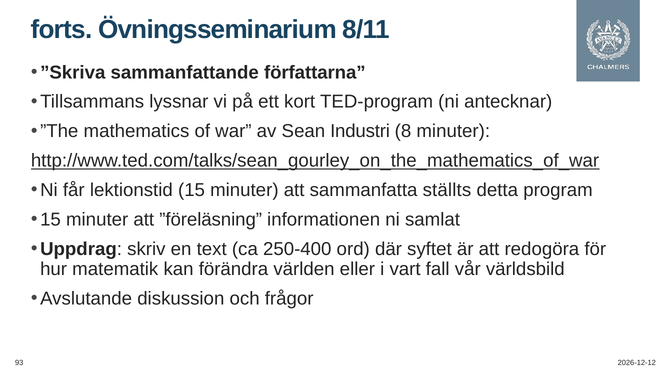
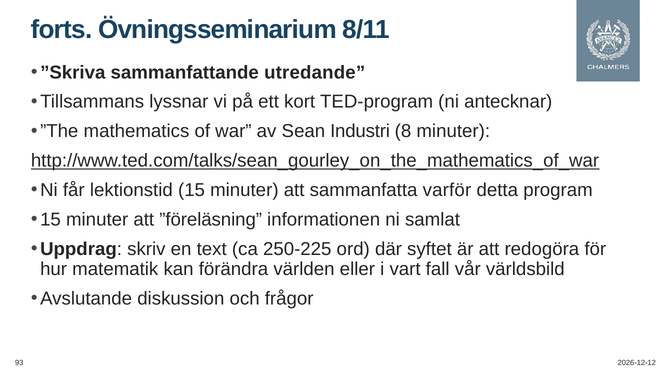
författarna: författarna -> utredande (315, 72)
ställts: ställts -> varför (447, 190)
250-400: 250-400 -> 250-225 (297, 249)
